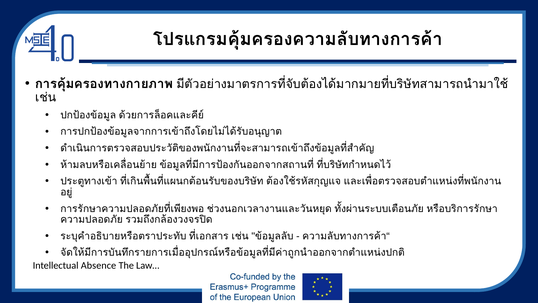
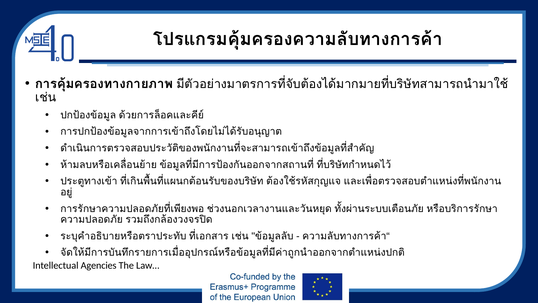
Absence: Absence -> Agencies (99, 265)
